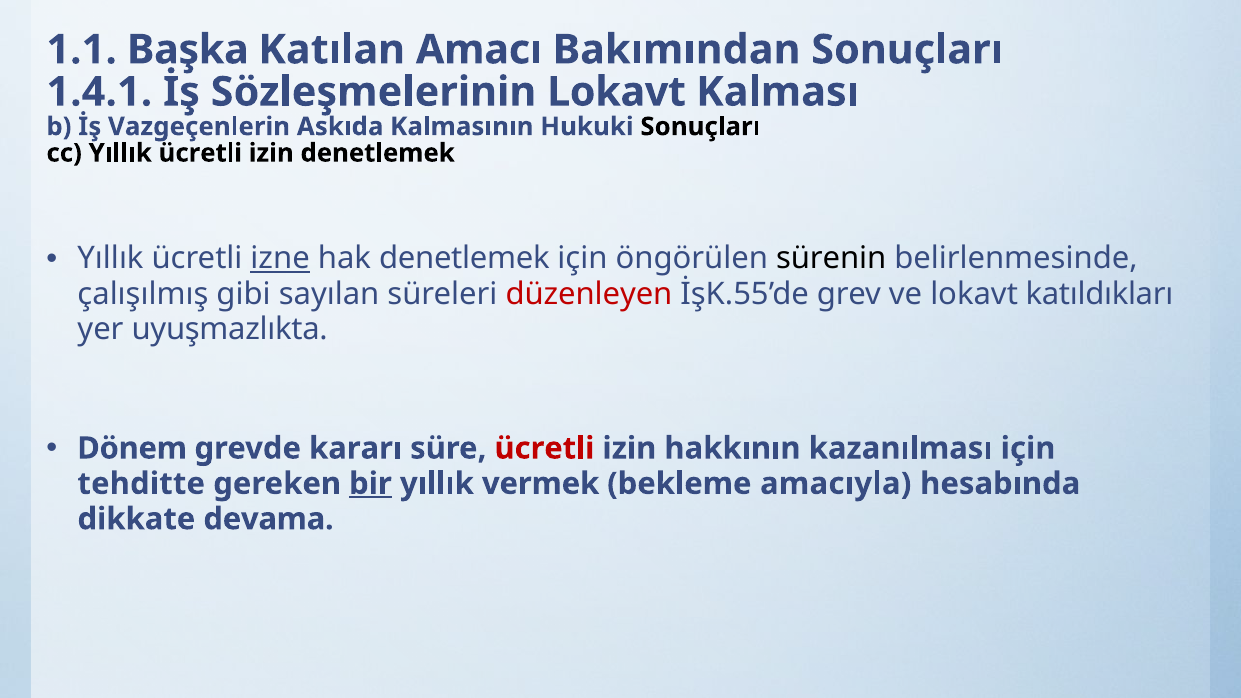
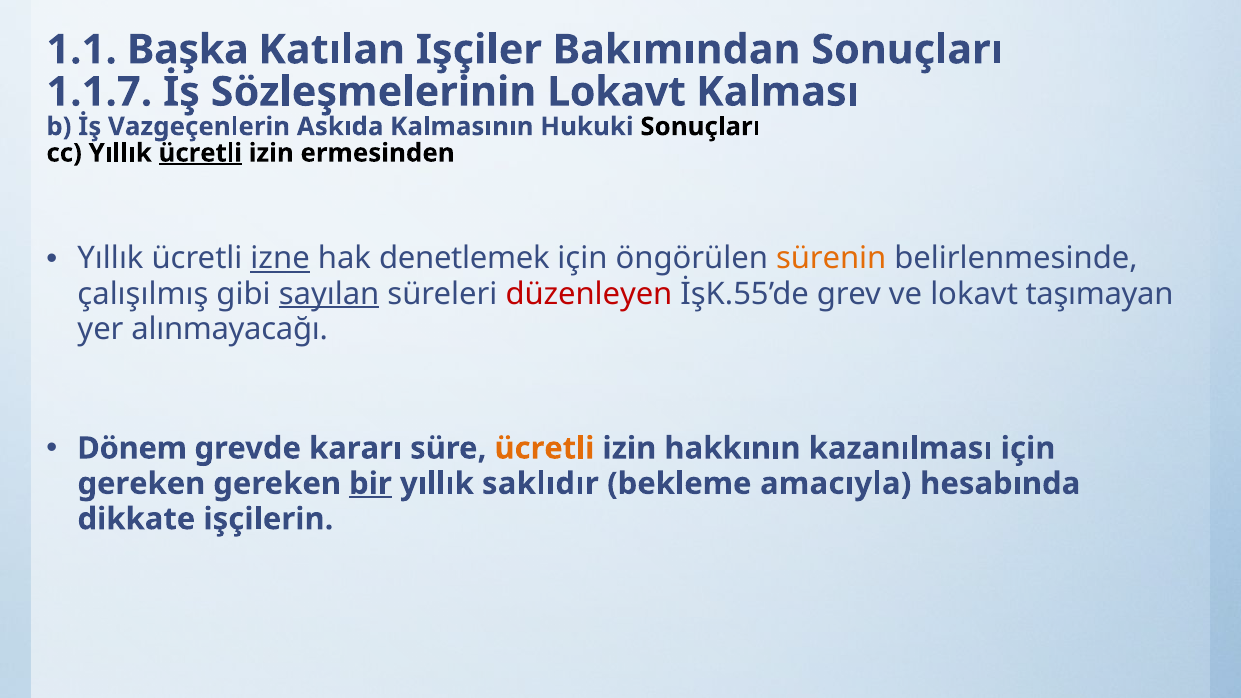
Amacı: Amacı -> Işçiler (479, 50)
1.4.1: 1.4.1 -> 1.1.7 (99, 92)
ücretli underline: none -> present (200, 153)
izin denetlemek: denetlemek -> ermesinden (378, 153)
sürenin colour: black -> orange (831, 259)
sayılan underline: none -> present (329, 294)
katıldıkları: katıldıkları -> taşımayan (1099, 294)
uyuşmazlıkta: uyuşmazlıkta -> alınmayacağı (230, 329)
ücretli colour: red -> orange (544, 448)
tehditte: tehditte -> gereken (141, 484)
vermek: vermek -> saklıdır (540, 484)
devama: devama -> işçilerin (268, 519)
